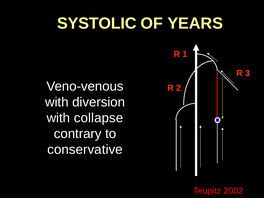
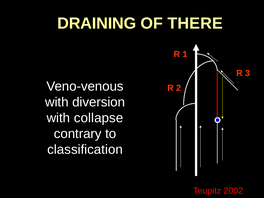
SYSTOLIC: SYSTOLIC -> DRAINING (97, 23)
YEARS: YEARS -> THERE (195, 23)
conservative: conservative -> classification (85, 150)
